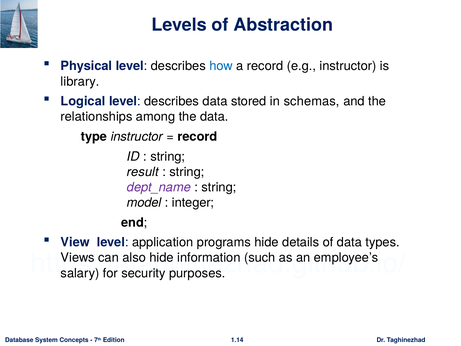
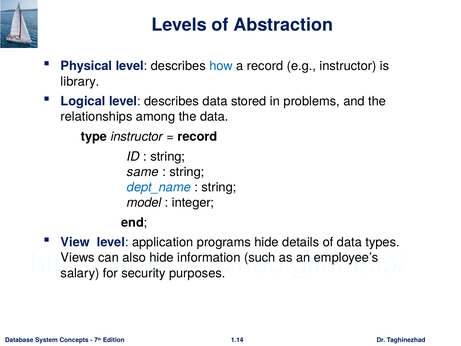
schemas: schemas -> problems (312, 101)
result: result -> same (143, 172)
dept_name colour: purple -> blue (159, 187)
